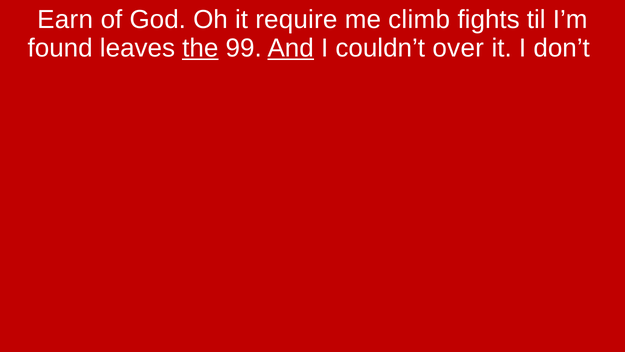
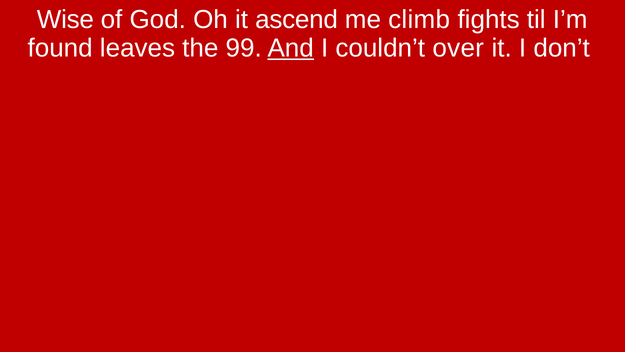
Earn: Earn -> Wise (65, 20)
require: require -> ascend (297, 20)
the underline: present -> none (200, 48)
